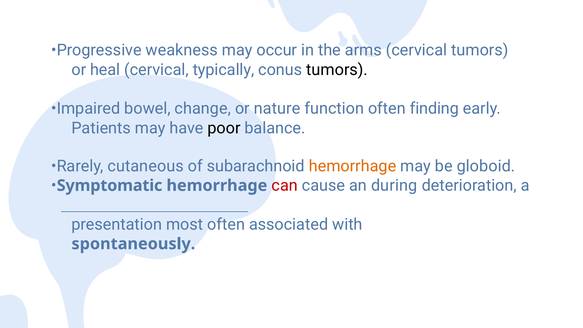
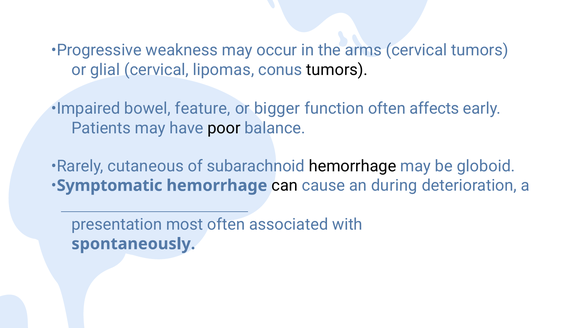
heal: heal -> glial (105, 70)
typically: typically -> lipomas (223, 70)
change: change -> feature (203, 109)
nature: nature -> bigger (277, 109)
finding: finding -> affects (434, 109)
hemorrhage colour: orange -> black (353, 166)
can colour: red -> black (285, 186)
